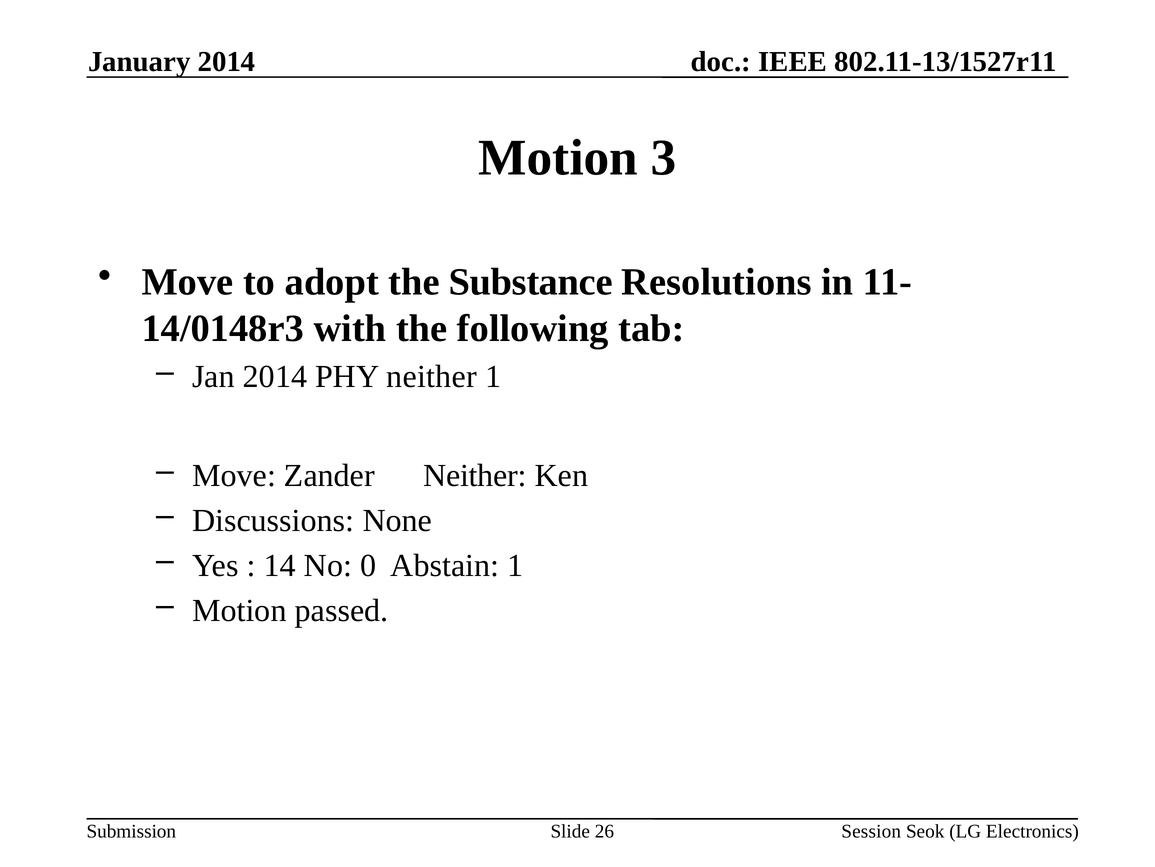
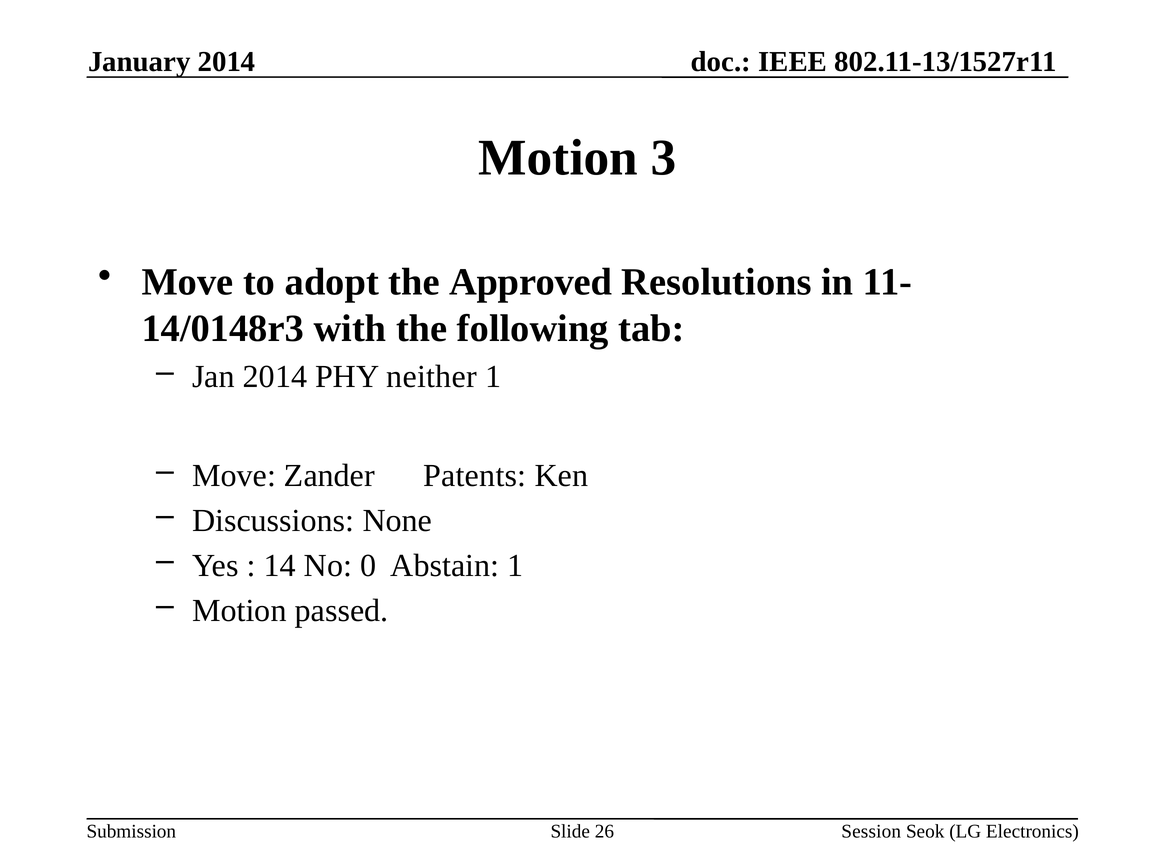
Substance: Substance -> Approved (531, 282)
Zander Neither: Neither -> Patents (475, 475)
